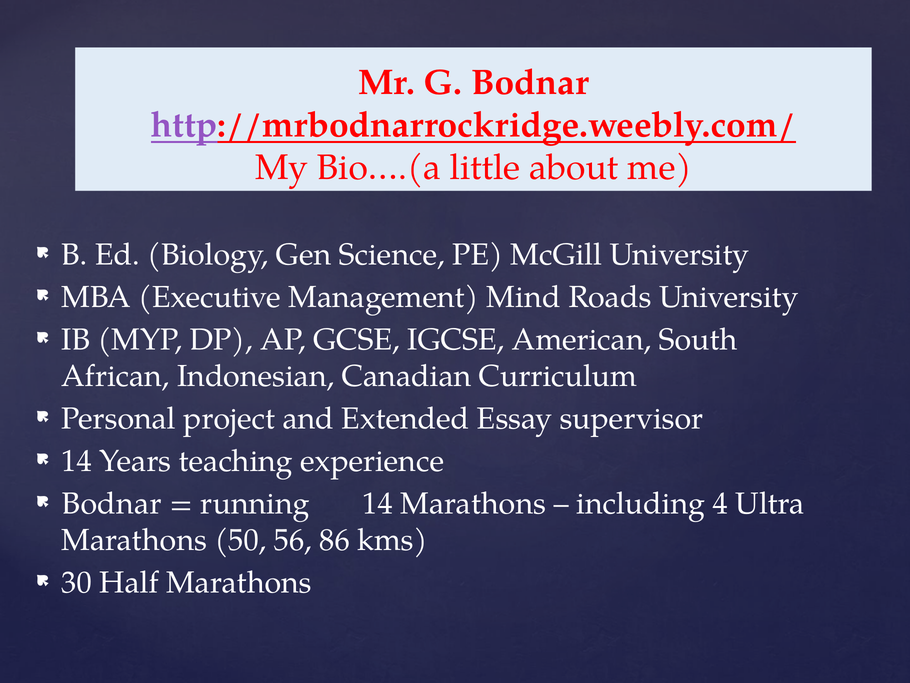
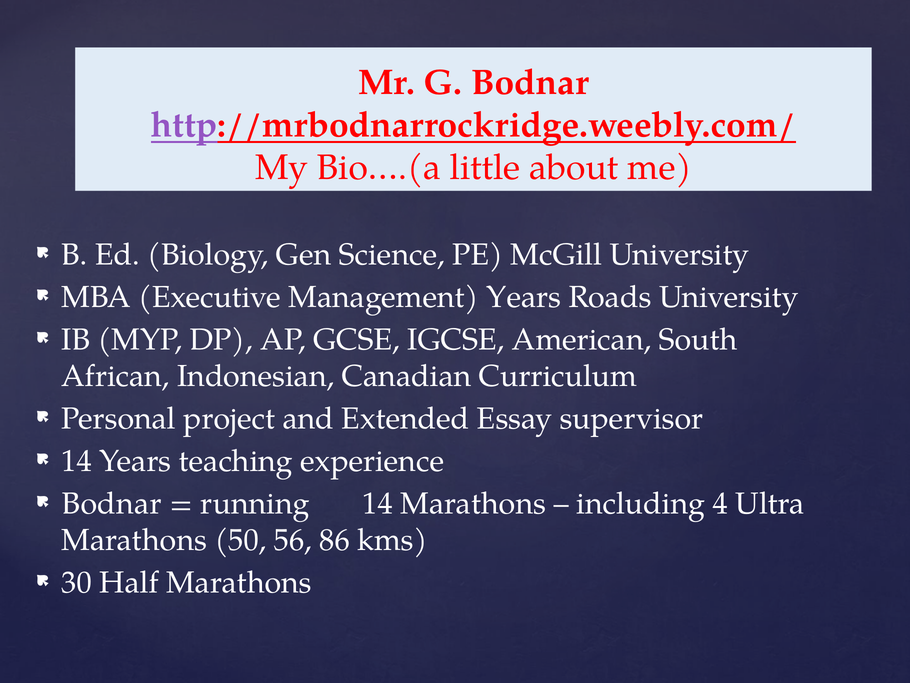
Management Mind: Mind -> Years (524, 297)
